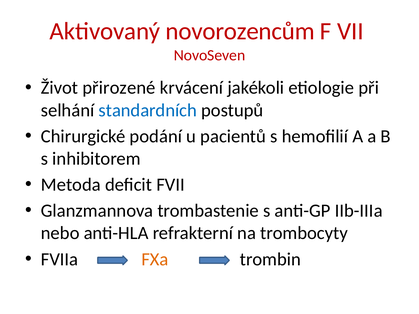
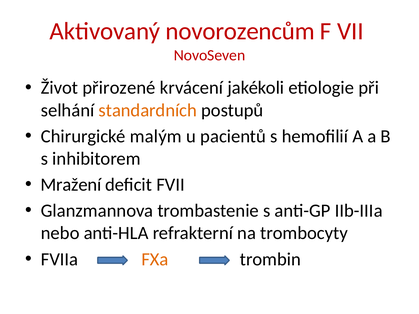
standardních colour: blue -> orange (148, 110)
podání: podání -> malým (156, 136)
Metoda: Metoda -> Mražení (71, 185)
